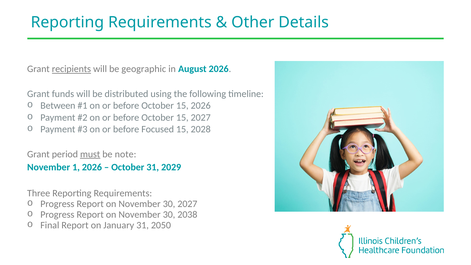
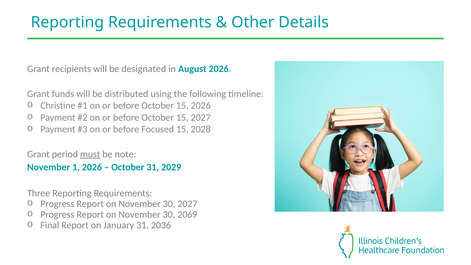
recipients underline: present -> none (71, 69)
geographic: geographic -> designated (144, 69)
Between: Between -> Christine (58, 106)
2038: 2038 -> 2069 (187, 215)
2050: 2050 -> 2036 (161, 225)
